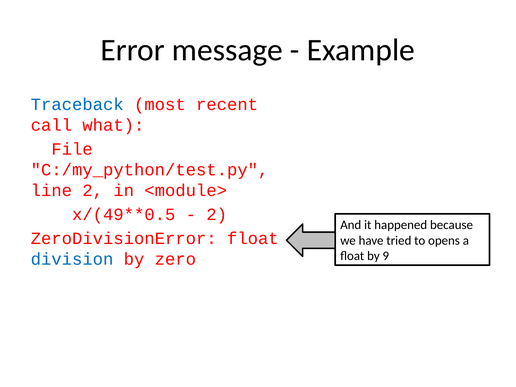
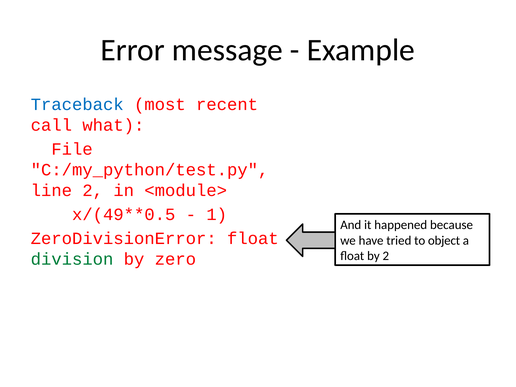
2: 2 -> 1 (217, 214)
opens: opens -> object (444, 240)
by 9: 9 -> 2 (386, 256)
division colour: blue -> green (72, 259)
